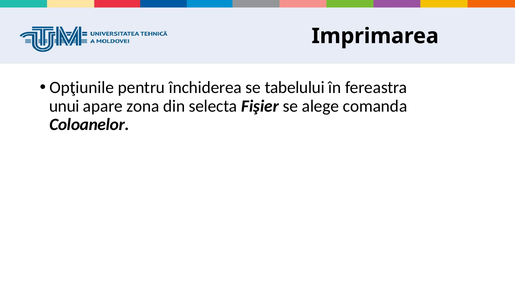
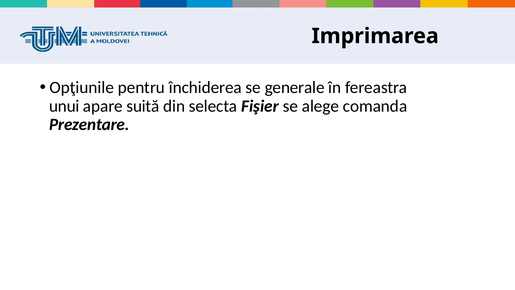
tabelului: tabelului -> generale (295, 87)
zona: zona -> suită (143, 106)
Coloanelor: Coloanelor -> Prezentare (89, 125)
